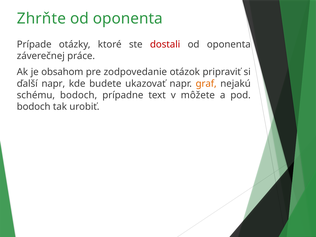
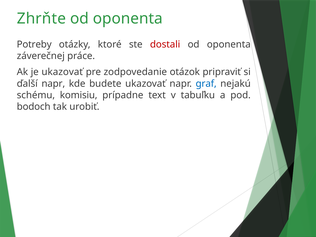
Prípade: Prípade -> Potreby (34, 44)
je obsahom: obsahom -> ukazovať (62, 72)
graf colour: orange -> blue (206, 84)
schému bodoch: bodoch -> komisiu (79, 95)
môžete: môžete -> tabuľku (198, 95)
